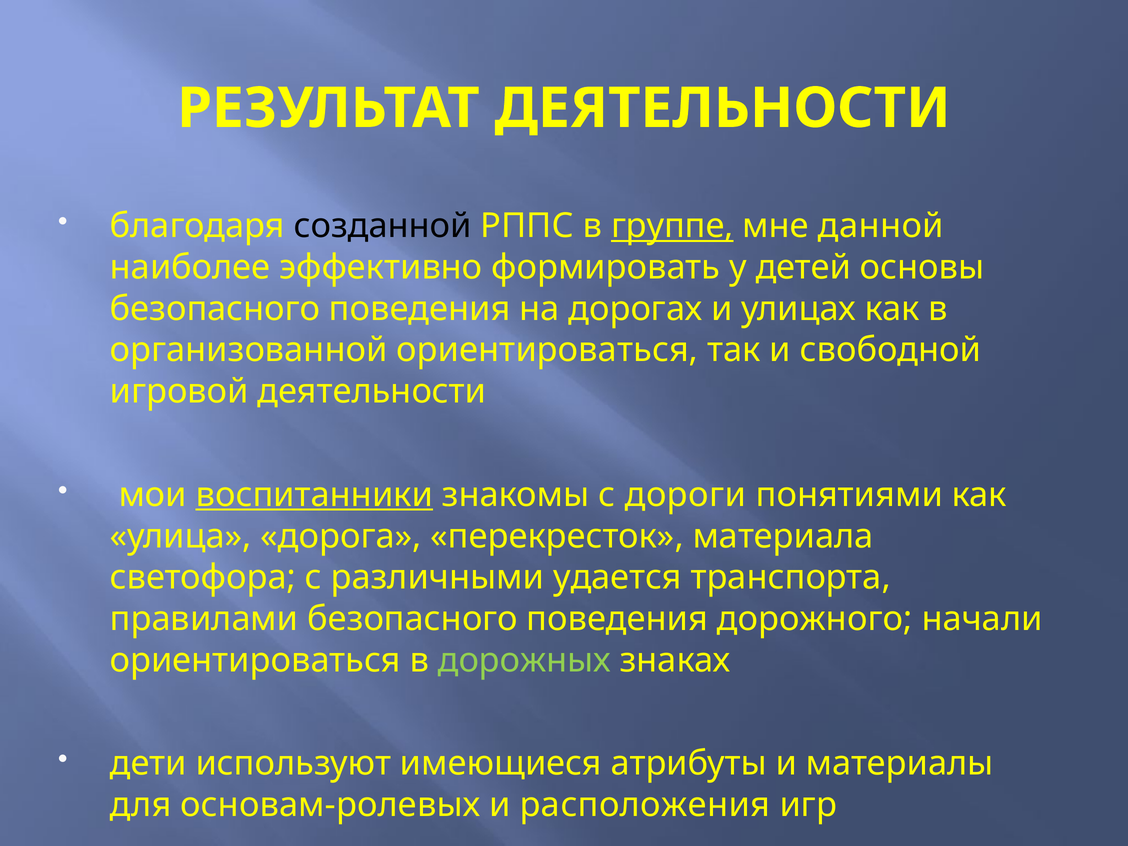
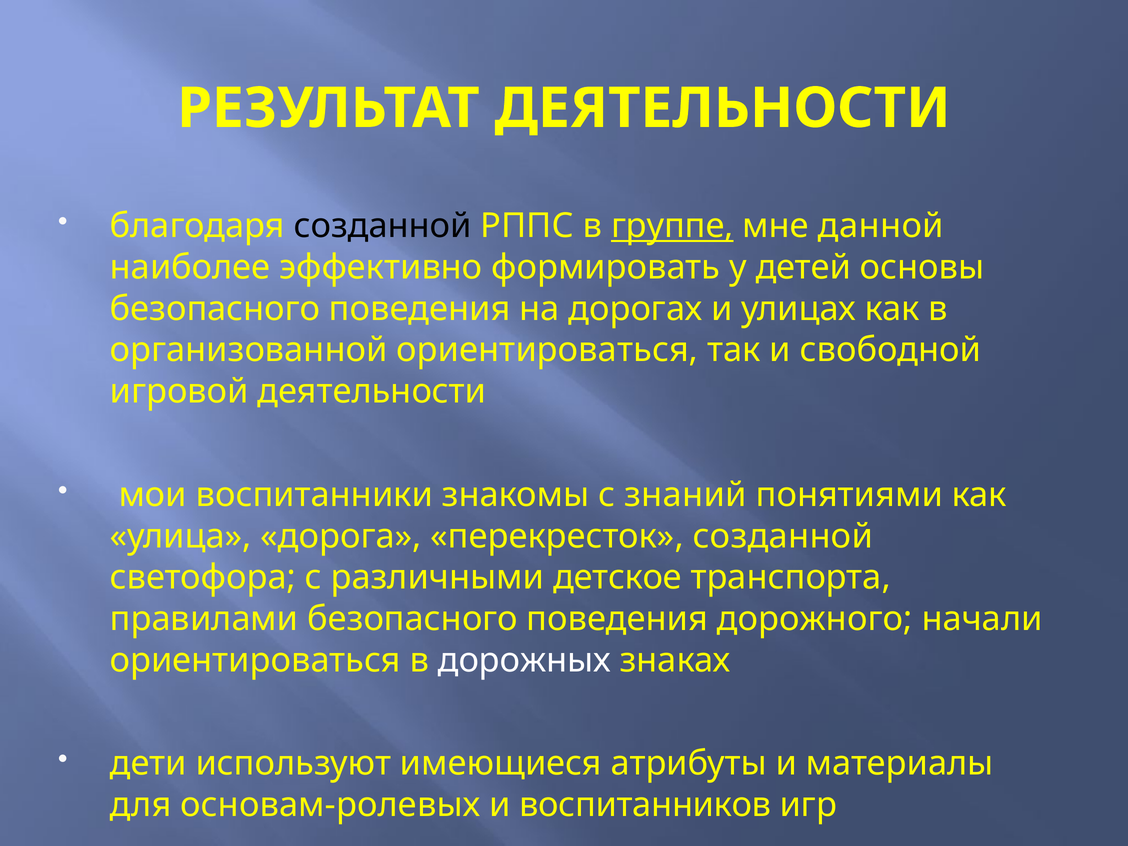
воспитанники underline: present -> none (314, 495)
дороги: дороги -> знаний (685, 495)
перекресток материала: материала -> созданной (783, 536)
удается: удается -> детское (618, 577)
дорожных colour: light green -> white (524, 660)
расположения: расположения -> воспитанников (645, 805)
